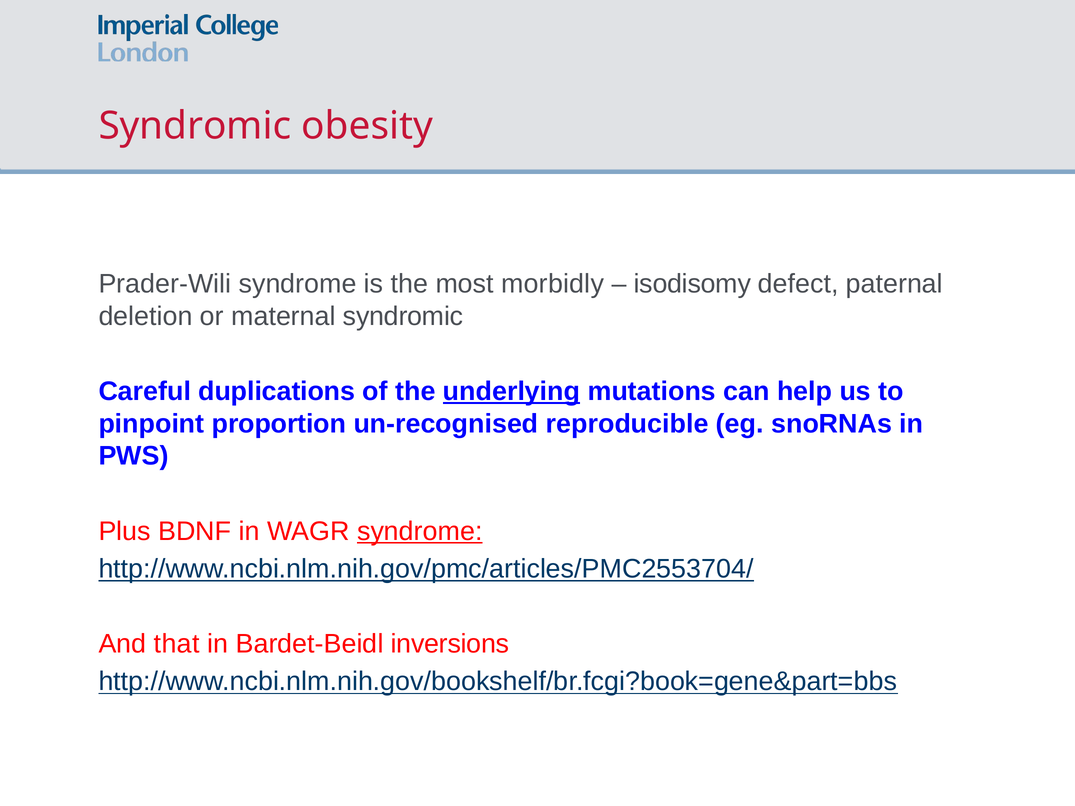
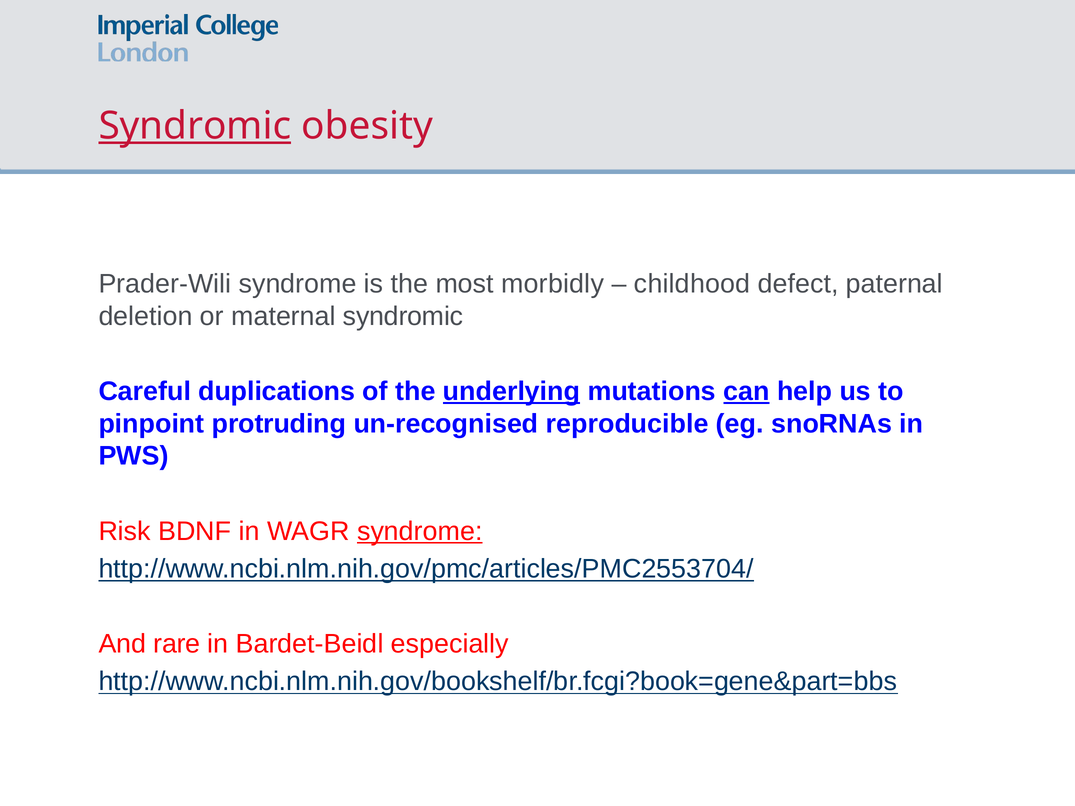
Syndromic underline: none -> present (195, 126)
isodisomy: isodisomy -> childhood (692, 284)
can underline: none -> present (746, 392)
proportion: proportion -> protruding (279, 424)
Plus: Plus -> Risk (125, 531)
that: that -> rare (177, 644)
inversions: inversions -> especially (450, 644)
